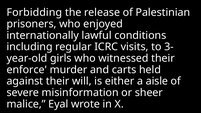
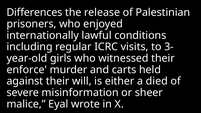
Forbidding: Forbidding -> Differences (34, 12)
aisle: aisle -> died (157, 81)
